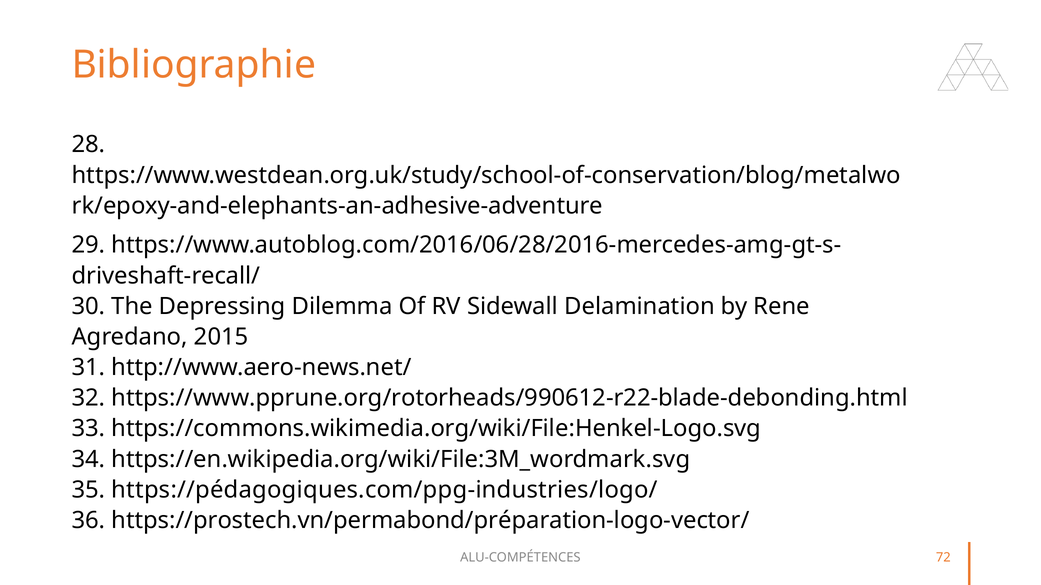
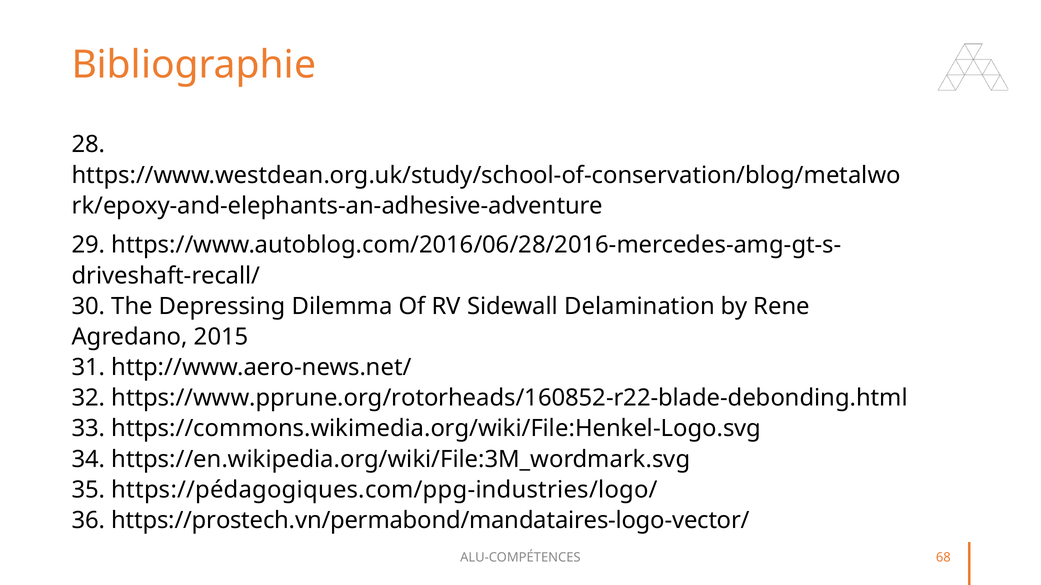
https://www.pprune.org/rotorheads/990612-r22-blade-debonding.html: https://www.pprune.org/rotorheads/990612-r22-blade-debonding.html -> https://www.pprune.org/rotorheads/160852-r22-blade-debonding.html (510, 398)
https://prostech.vn/permabond/préparation-logo-vector/: https://prostech.vn/permabond/préparation-logo-vector/ -> https://prostech.vn/permabond/mandataires-logo-vector/ (431, 521)
72: 72 -> 68 (943, 558)
